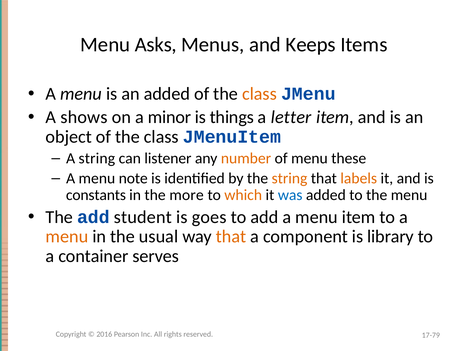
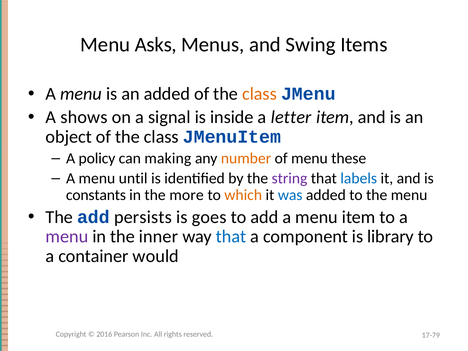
Keeps: Keeps -> Swing (311, 45)
minor: minor -> signal (169, 117)
things: things -> inside (232, 117)
A string: string -> policy (97, 158)
listener: listener -> making (168, 158)
note: note -> until (133, 178)
string colour: orange -> purple (290, 178)
labels colour: orange -> blue (359, 178)
student: student -> persists (143, 217)
menu colour: orange -> purple (67, 237)
usual: usual -> inner (159, 237)
that colour: orange -> blue (231, 237)
serves: serves -> would (156, 256)
